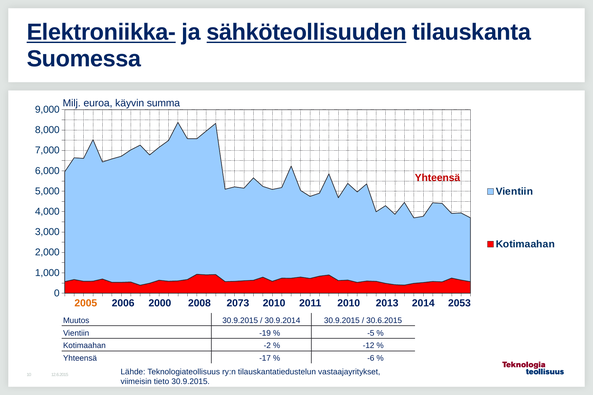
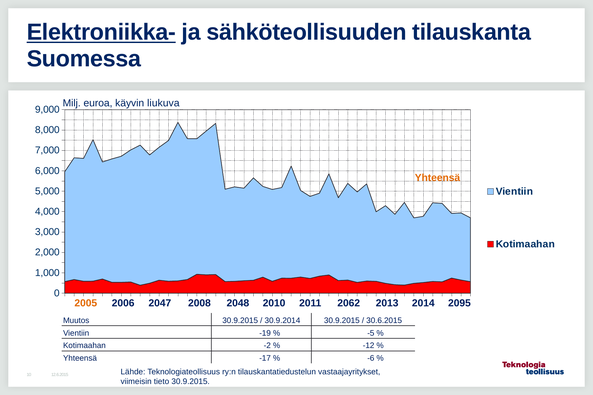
sähköteollisuuden underline: present -> none (307, 32)
summa: summa -> liukuva (163, 103)
Yhteensä colour: red -> orange (437, 178)
2000: 2000 -> 2047 (160, 303)
2073: 2073 -> 2048 (238, 303)
2011 2010: 2010 -> 2062 (349, 303)
2053: 2053 -> 2095 (459, 303)
